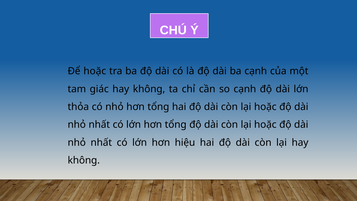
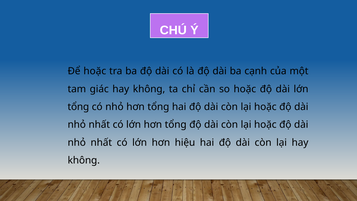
so cạnh: cạnh -> hoặc (245, 89)
thỏa: thỏa -> tổng (78, 107)
